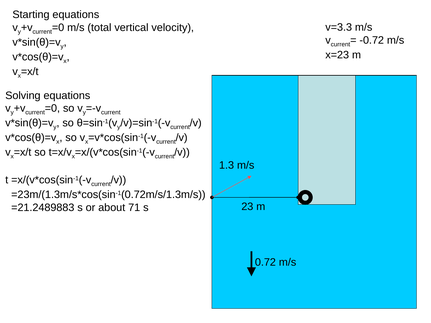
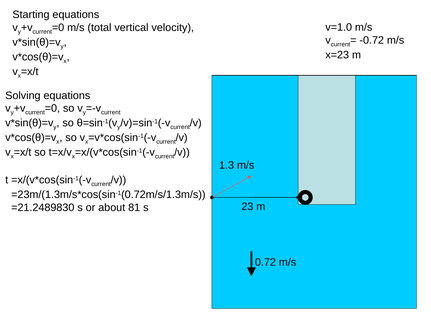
v=3.3: v=3.3 -> v=1.0 (339, 27)
=21.2489883: =21.2489883 -> =21.2489830 (43, 208)
71: 71 -> 81 (134, 208)
